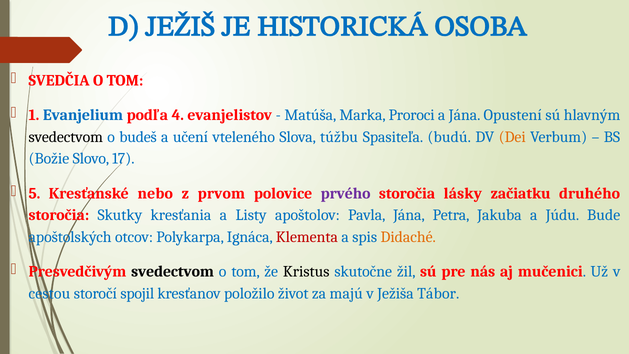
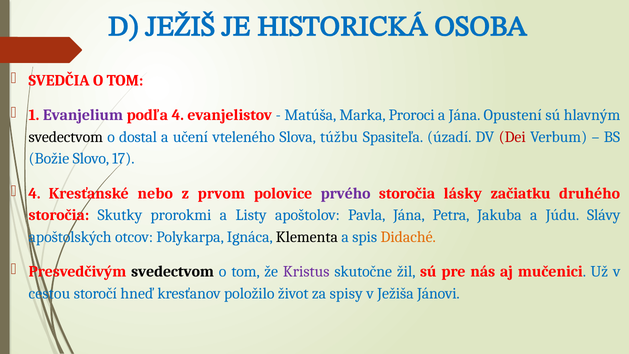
Evanjelium colour: blue -> purple (83, 115)
budeš: budeš -> dostal (138, 137)
budú: budú -> úzadí (449, 137)
Dei colour: orange -> red (512, 137)
5: 5 -> 4 (34, 193)
kresťania: kresťania -> prorokmi (181, 215)
Bude: Bude -> Slávy (604, 215)
Klementa colour: red -> black (307, 237)
Kristus colour: black -> purple (306, 272)
spojil: spojil -> hneď (137, 293)
majú: majú -> spisy (346, 293)
Tábor: Tábor -> Jánovi (438, 293)
